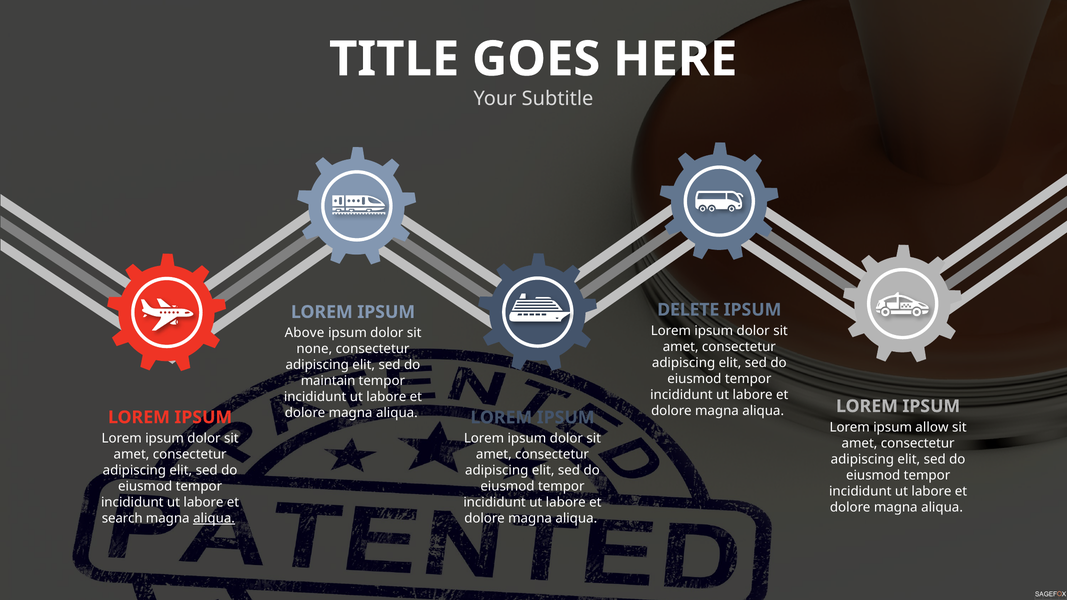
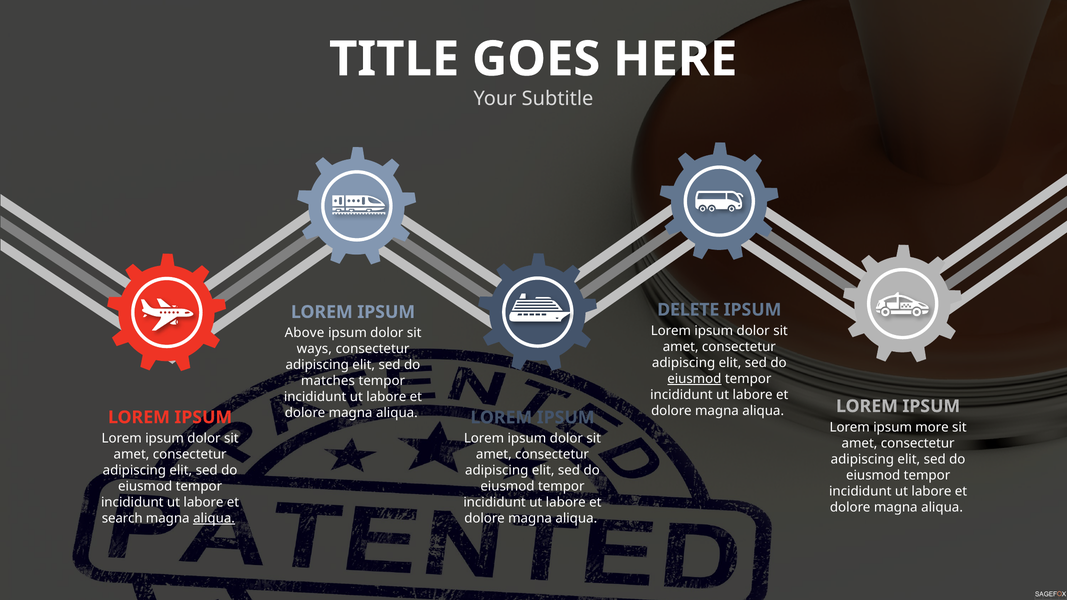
none: none -> ways (314, 349)
eiusmod underline: none -> present (694, 379)
maintain: maintain -> matches (328, 381)
allow: allow -> more (932, 427)
